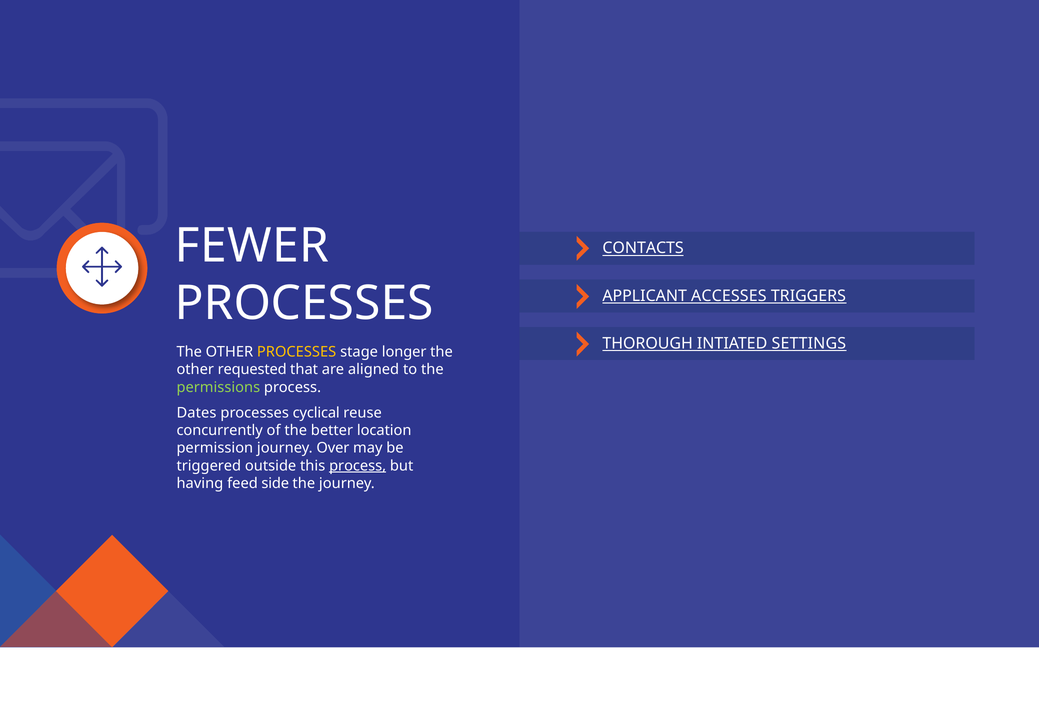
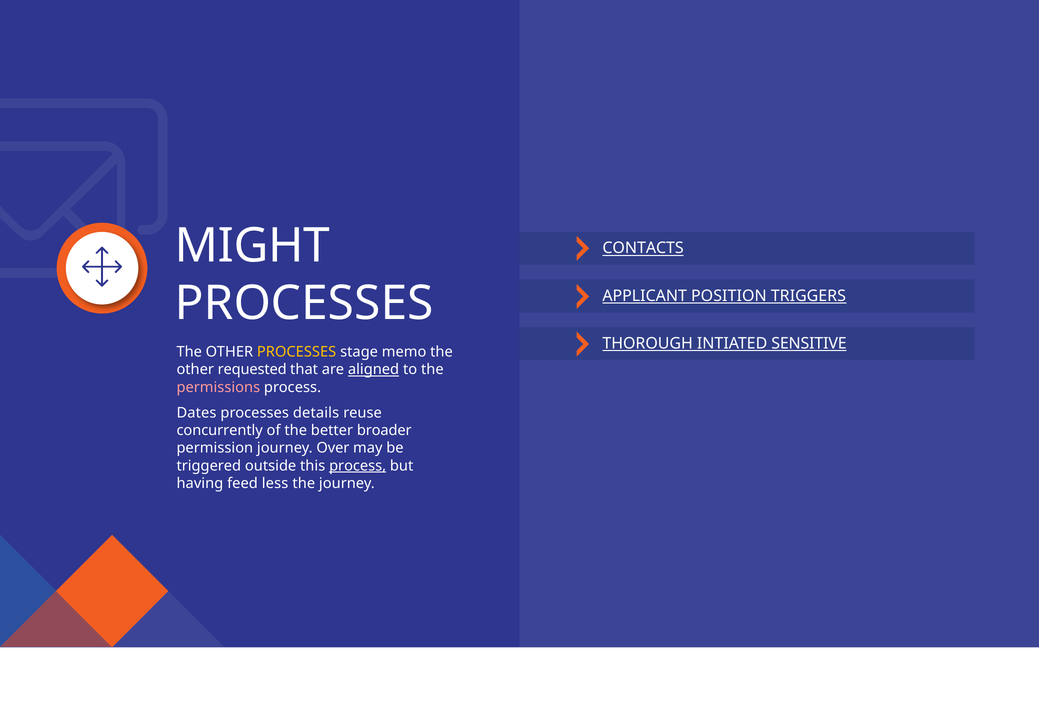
FEWER: FEWER -> MIGHT (252, 246)
ACCESSES: ACCESSES -> POSITION (729, 295)
SETTINGS: SETTINGS -> SENSITIVE (809, 343)
longer: longer -> memo (404, 352)
aligned underline: none -> present (374, 369)
permissions colour: light green -> pink (218, 387)
cyclical: cyclical -> details (316, 412)
location: location -> broader (384, 430)
side: side -> less (275, 483)
